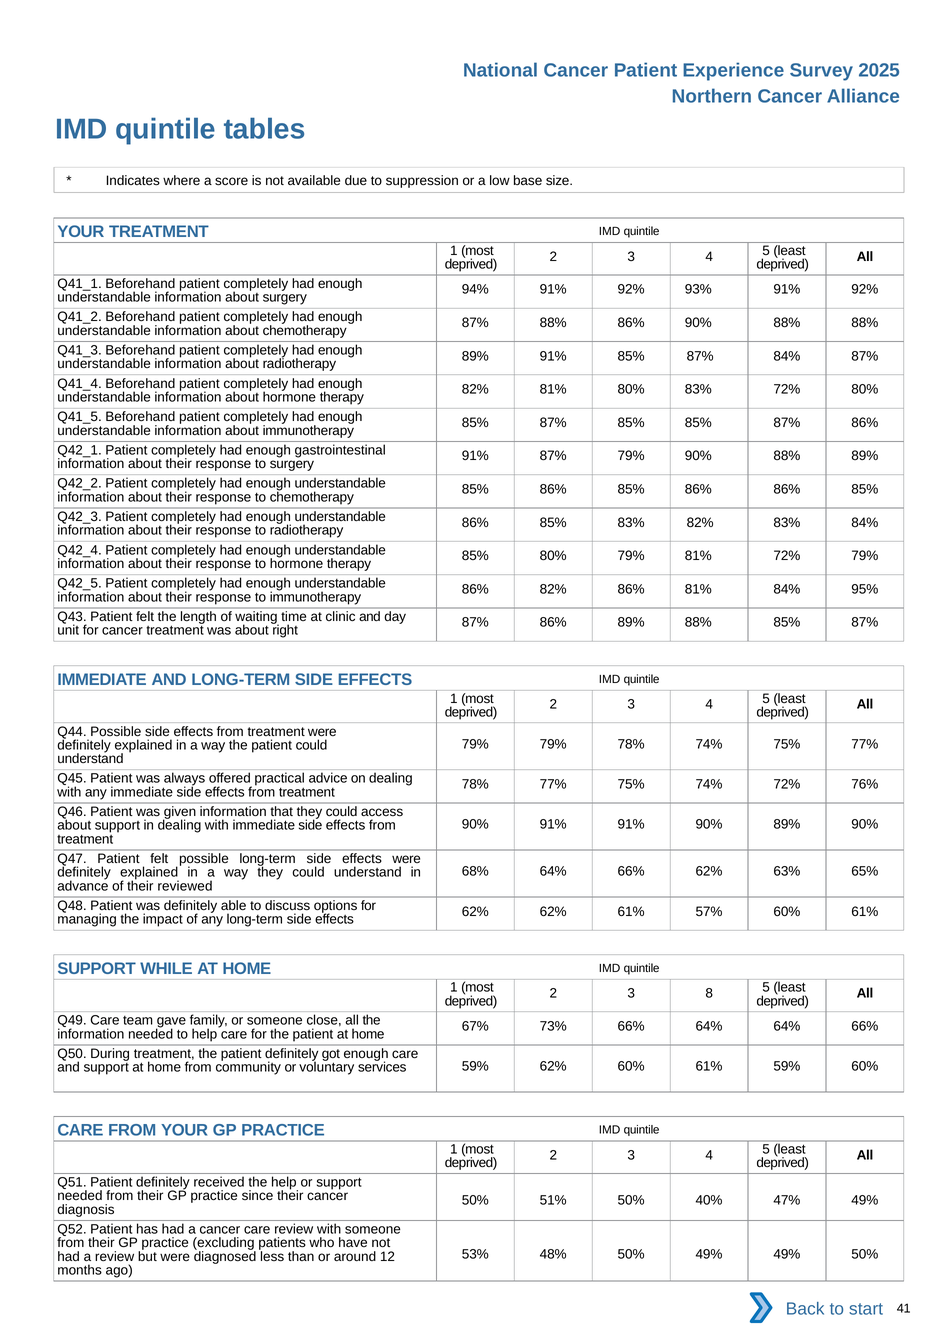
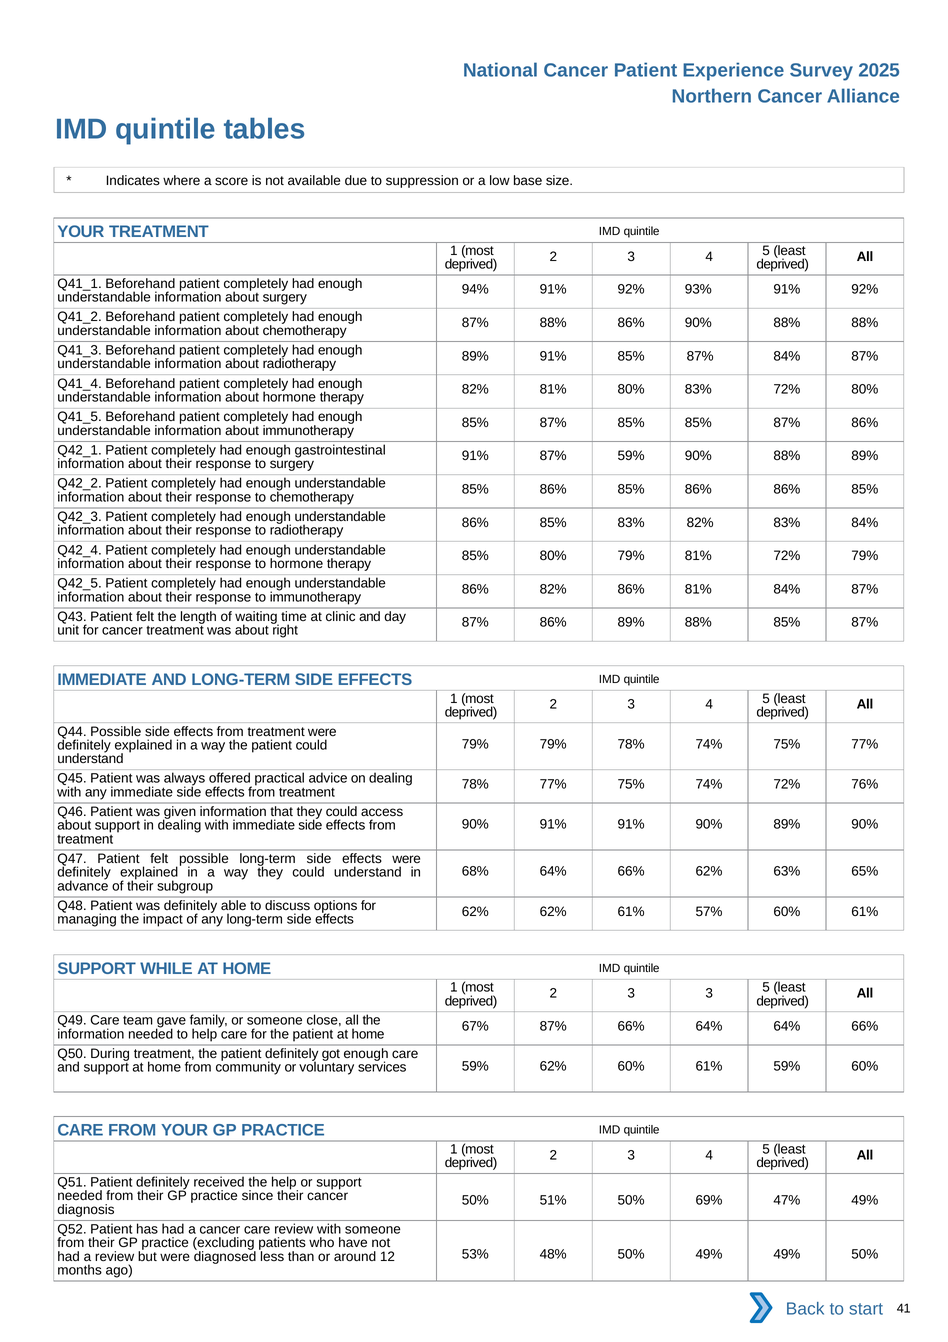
87% 79%: 79% -> 59% (631, 456)
81% 84% 95%: 95% -> 87% (865, 589)
reviewed: reviewed -> subgroup (185, 886)
3 8: 8 -> 3 (709, 993)
67% 73%: 73% -> 87% (553, 1026)
40%: 40% -> 69% (709, 1200)
